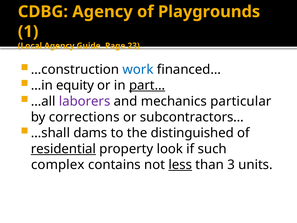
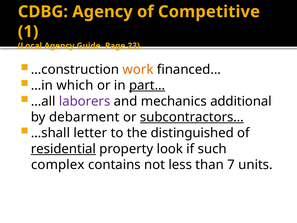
Playgrounds: Playgrounds -> Competitive (209, 12)
work colour: blue -> orange (138, 69)
equity: equity -> which (75, 85)
particular: particular -> additional (241, 101)
corrections: corrections -> debarment (84, 117)
subcontractors… underline: none -> present (192, 117)
dams: dams -> letter (90, 133)
less underline: present -> none (180, 165)
3: 3 -> 7 (231, 165)
